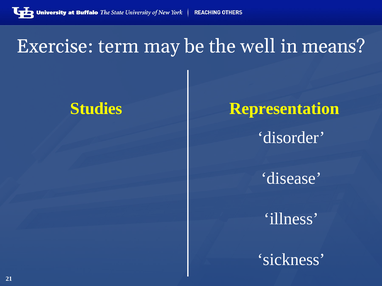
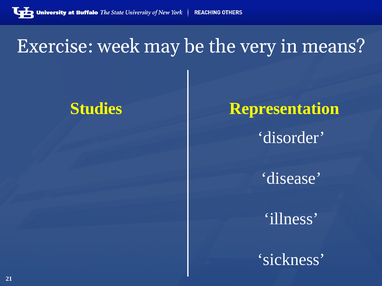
term: term -> week (119, 47)
well: well -> very (258, 47)
